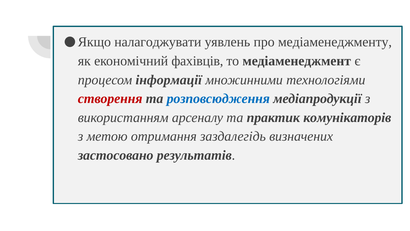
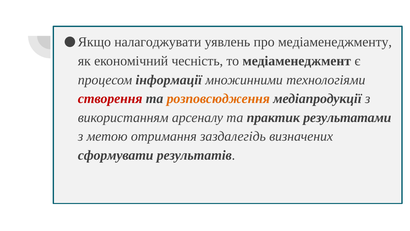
фахівців: фахівців -> чесність (197, 61)
розповсюдження colour: blue -> orange (218, 99)
комунікаторів: комунікаторів -> результатами (347, 117)
застосовано: застосовано -> сформувати (116, 155)
